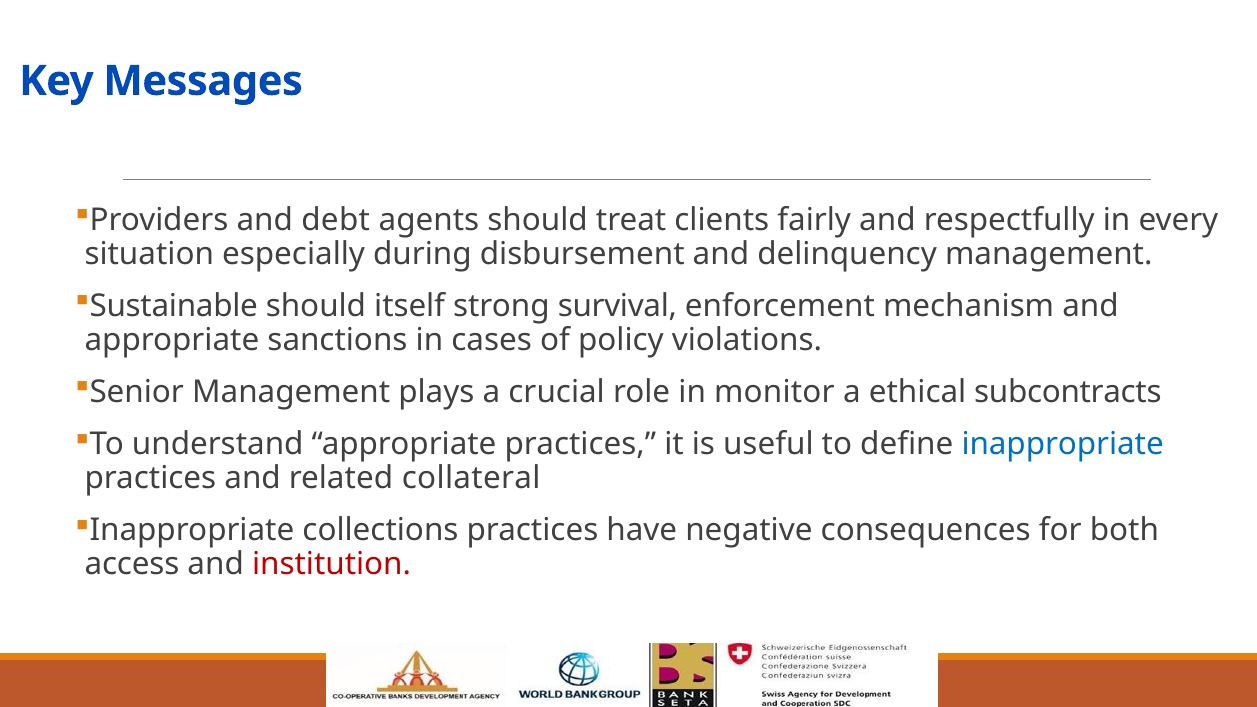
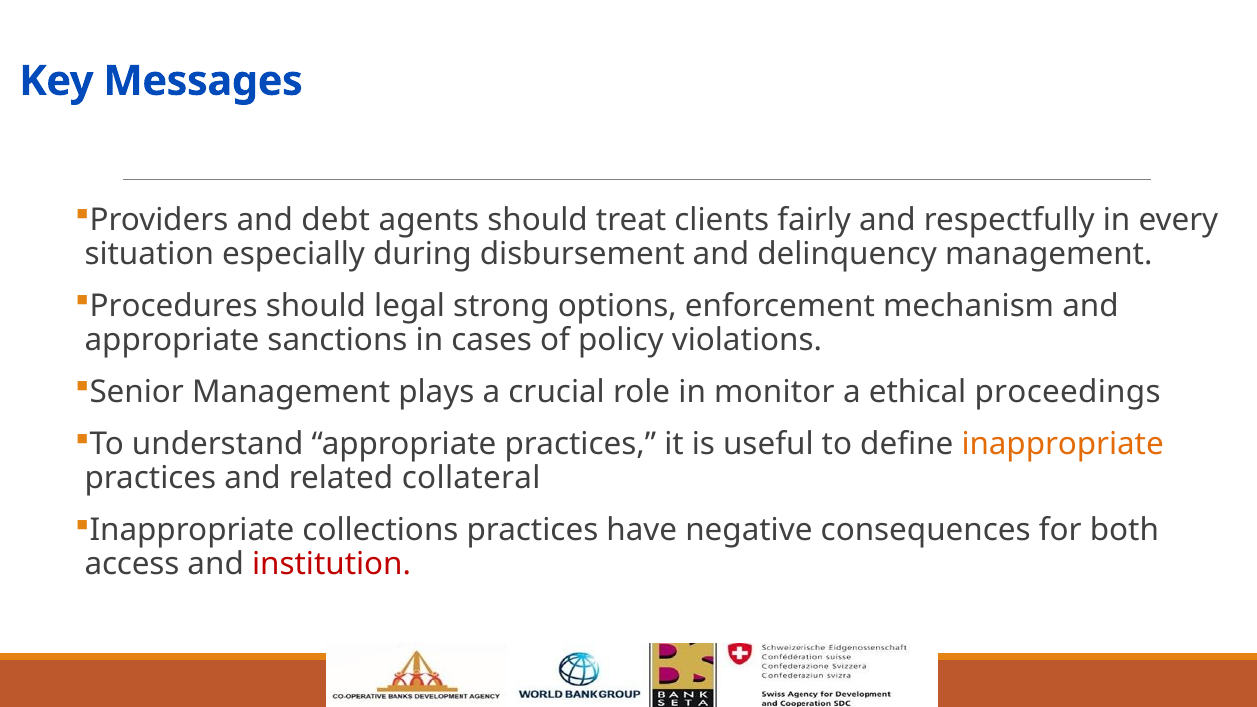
Sustainable: Sustainable -> Procedures (174, 306)
itself: itself -> legal (410, 306)
survival: survival -> options (617, 306)
subcontracts: subcontracts -> proceedings (1068, 392)
inappropriate colour: blue -> orange (1063, 444)
